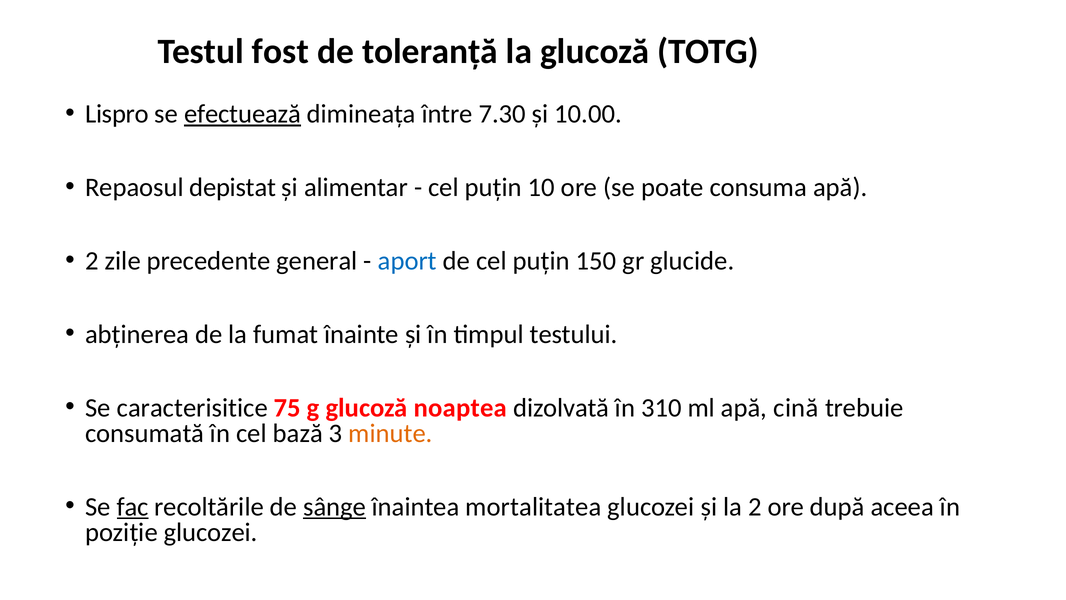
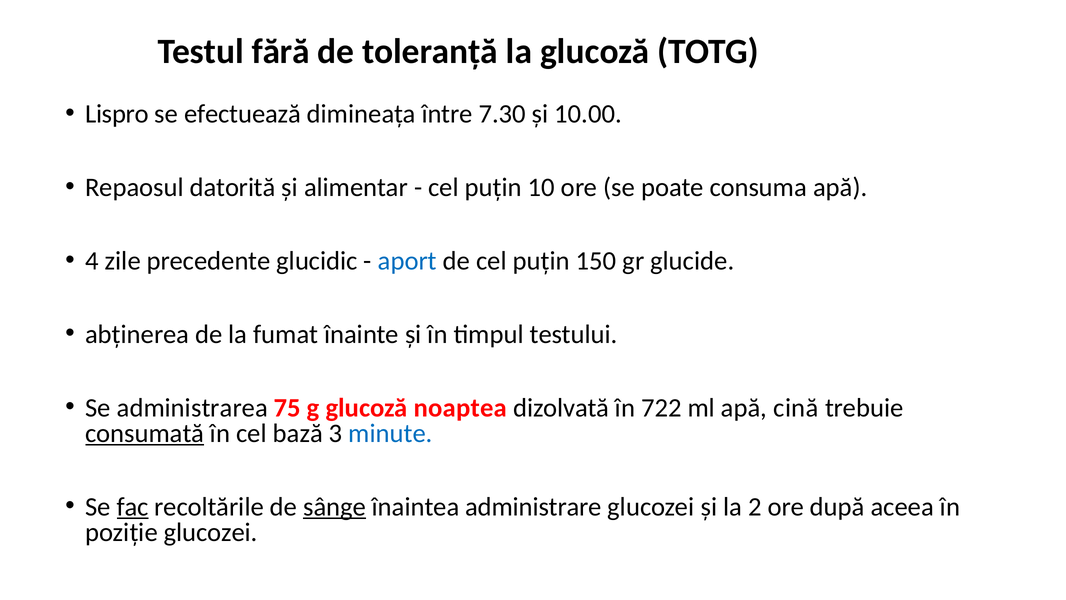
fost: fost -> fără (281, 51)
efectuează underline: present -> none (243, 114)
depistat: depistat -> datorită (233, 187)
2: 2 -> 4 (92, 261)
general: general -> glucidic (317, 261)
caracterisitice: caracterisitice -> administrarea (192, 407)
310: 310 -> 722 (661, 407)
consumată underline: none -> present (145, 433)
minute colour: orange -> blue (390, 433)
mortalitatea: mortalitatea -> administrare (533, 506)
